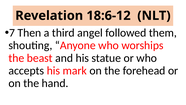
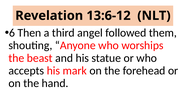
18:6-12: 18:6-12 -> 13:6-12 (109, 16)
7: 7 -> 6 (12, 33)
